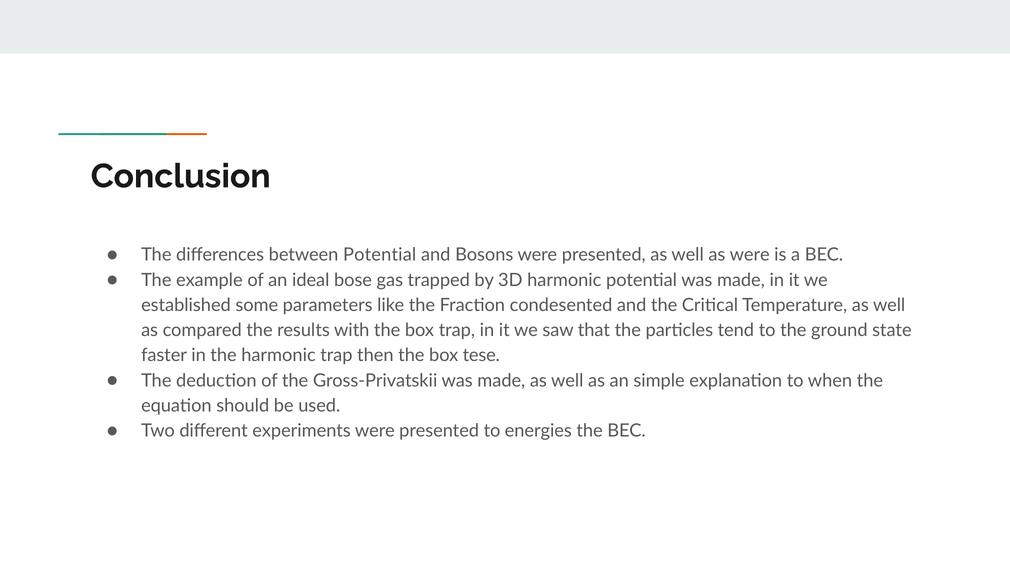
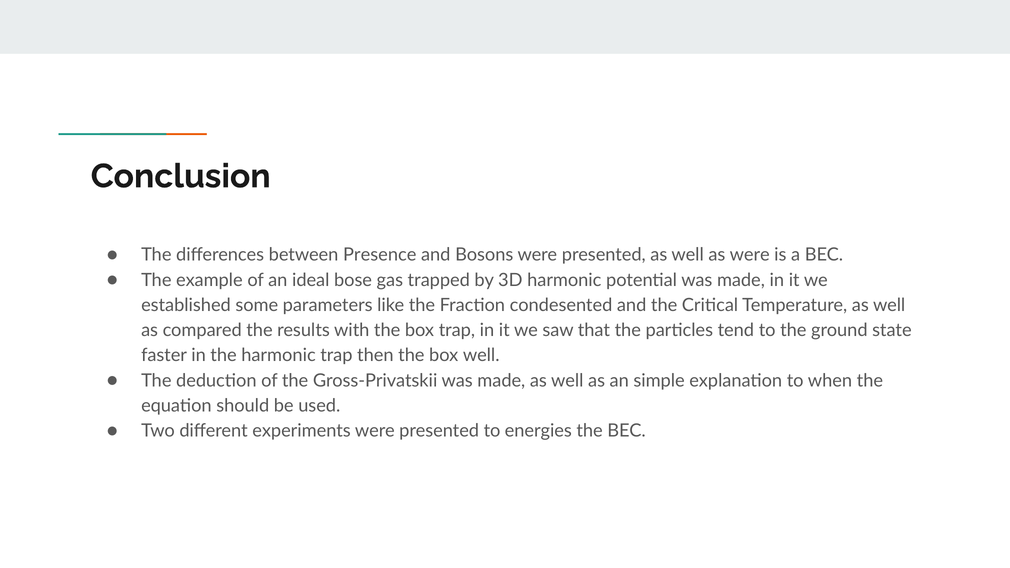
between Potential: Potential -> Presence (380, 255)
box tese: tese -> well (481, 356)
